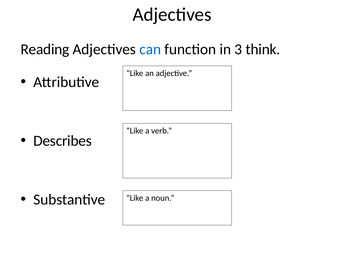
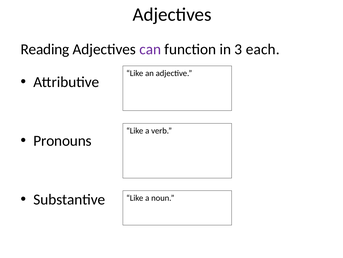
can colour: blue -> purple (150, 49)
think: think -> each (263, 49)
Describes: Describes -> Pronouns (63, 140)
